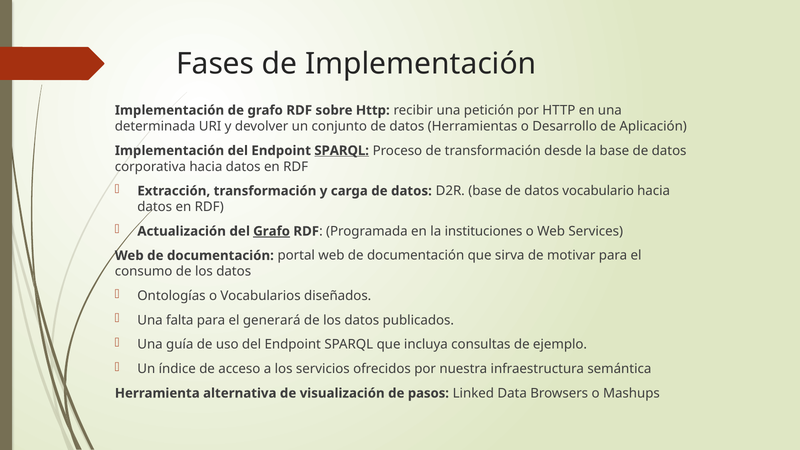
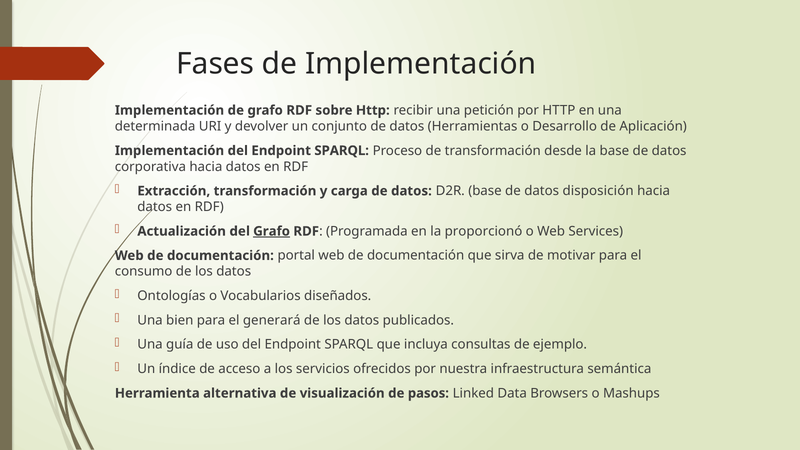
SPARQL underline: present -> none (342, 151)
vocabulario: vocabulario -> disposición (598, 191)
instituciones: instituciones -> proporcionó (483, 231)
falta: falta -> bien (180, 320)
